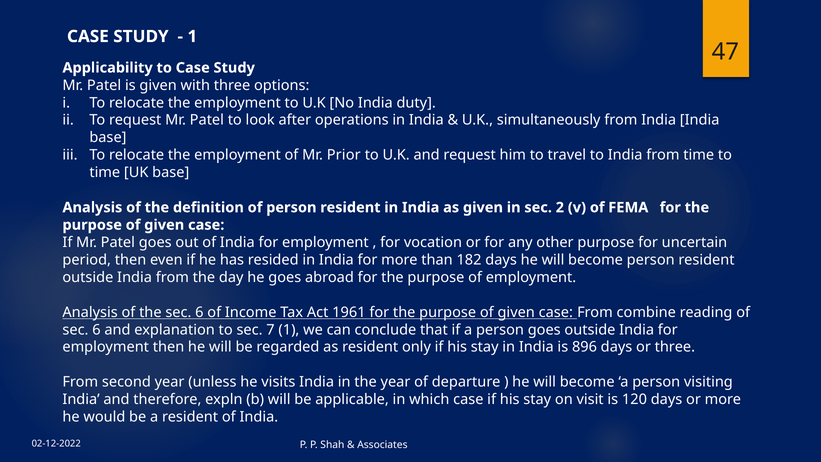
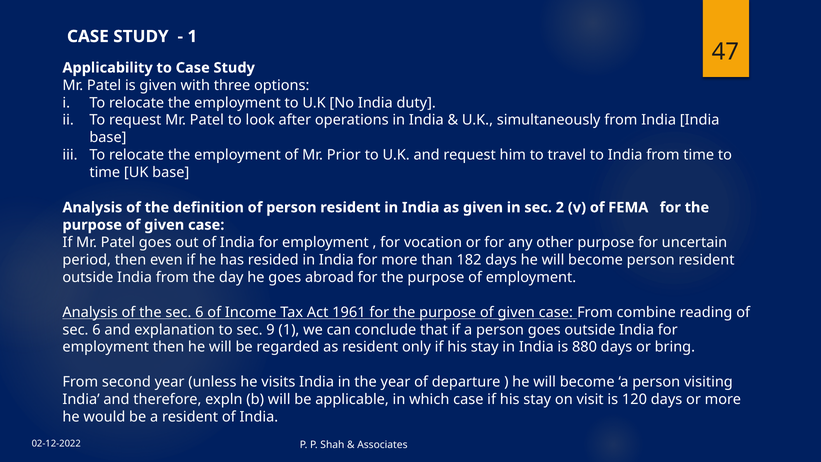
7: 7 -> 9 (270, 330)
896: 896 -> 880 (584, 347)
or three: three -> bring (675, 347)
